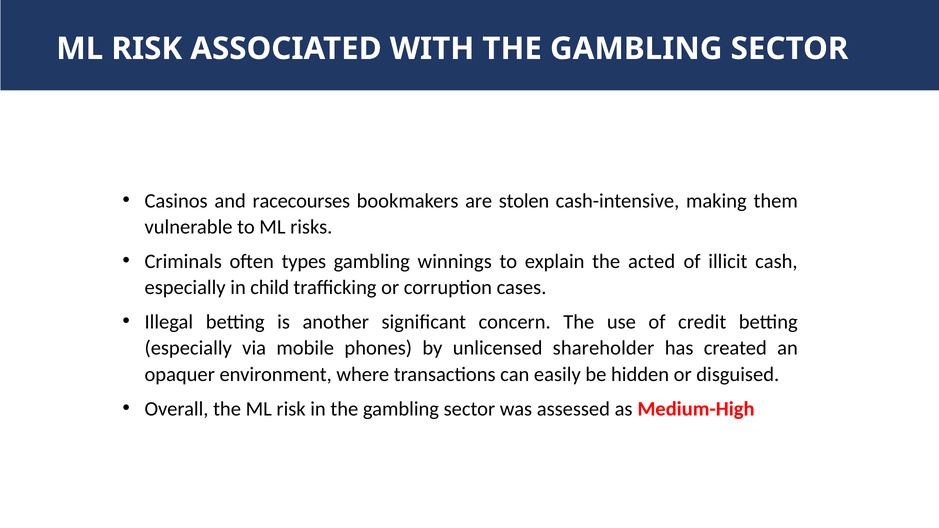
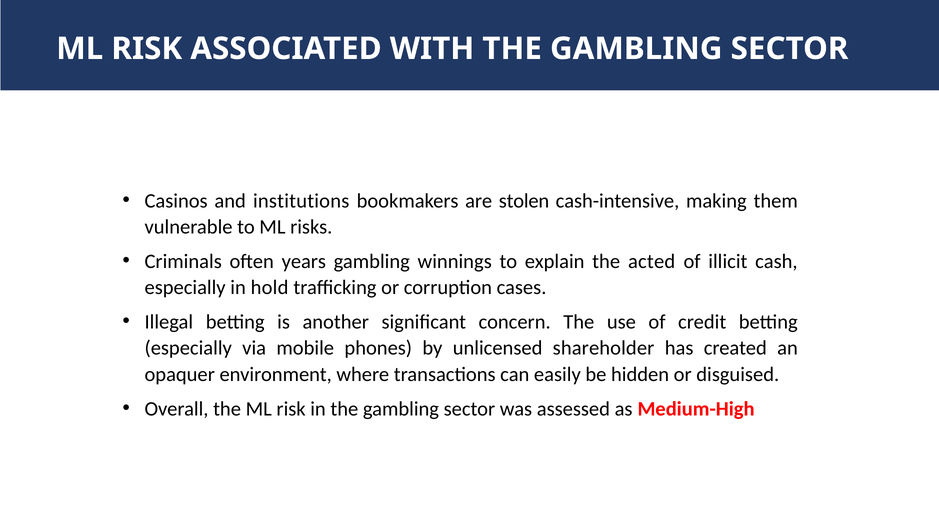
racecourses: racecourses -> institutions (301, 201)
types: types -> years (304, 261)
child: child -> hold (270, 288)
